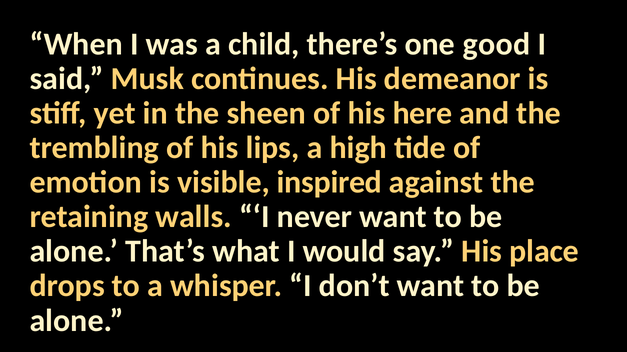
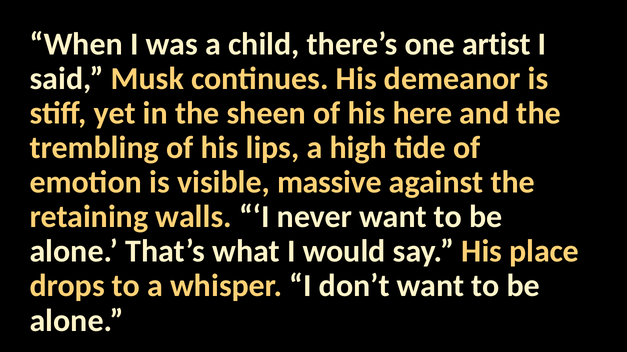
good: good -> artist (497, 44)
inspired: inspired -> massive (330, 183)
